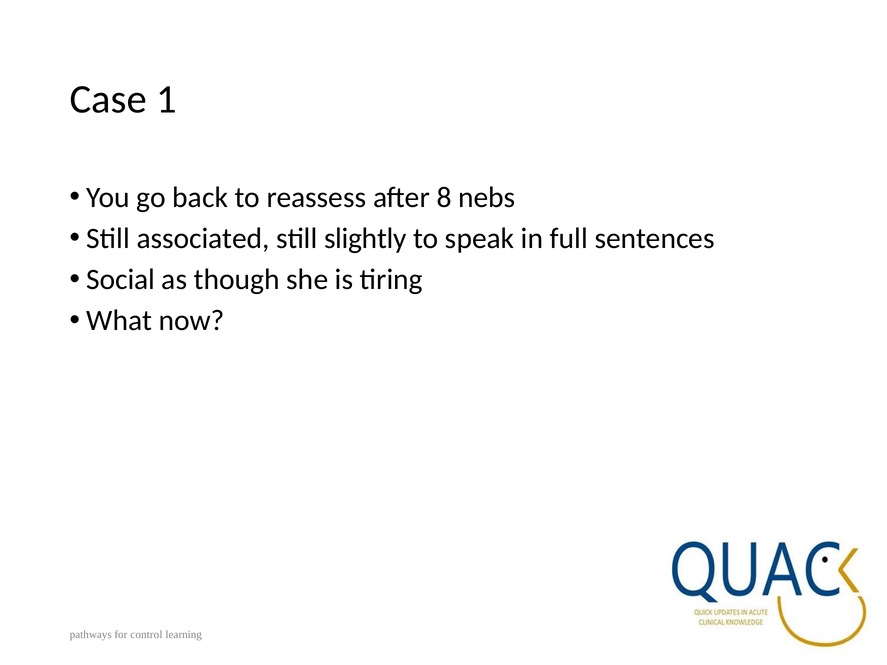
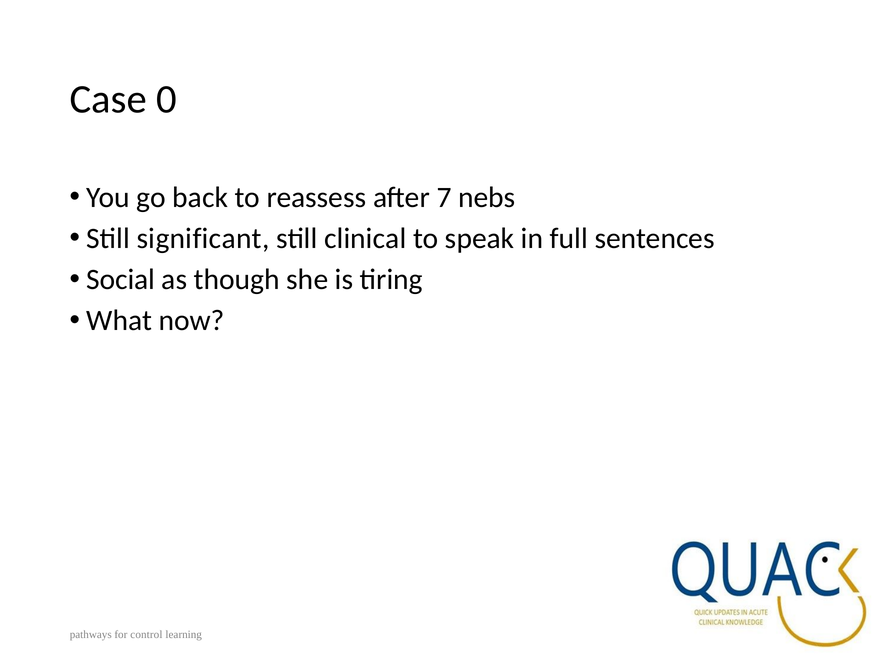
1: 1 -> 0 (166, 99)
8: 8 -> 7 (444, 197)
associated: associated -> significant (203, 238)
slightly: slightly -> clinical (365, 238)
